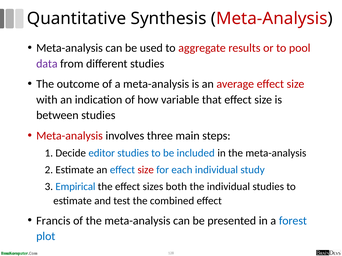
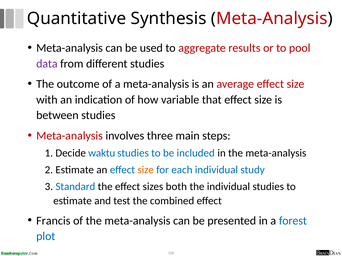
editor: editor -> waktu (102, 153)
size colour: red -> orange (146, 170)
Empirical: Empirical -> Standard (75, 187)
